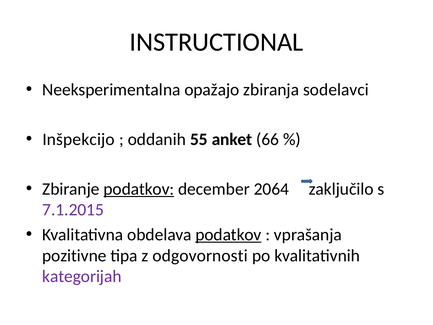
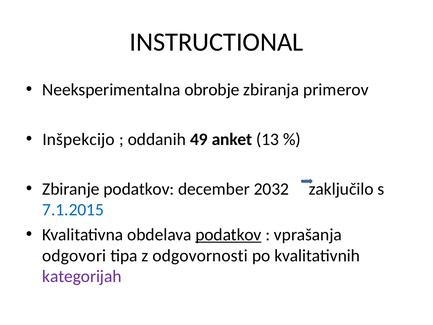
opažajo: opažajo -> obrobje (212, 90)
sodelavci: sodelavci -> primerov (336, 90)
55: 55 -> 49 (199, 139)
66: 66 -> 13 (268, 139)
podatkov underline: present -> none (139, 189)
2064: 2064 -> 2032 (271, 189)
7.1.2015 colour: purple -> blue (73, 210)
pozitivne: pozitivne -> odgovori (74, 255)
